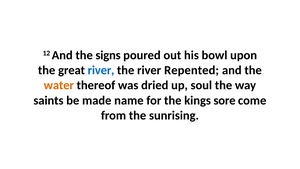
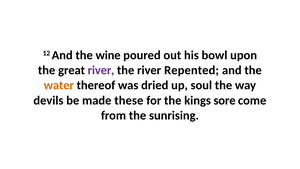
signs: signs -> wine (108, 55)
river colour: blue -> purple (101, 70)
saints: saints -> devils (48, 100)
name: name -> these (129, 100)
